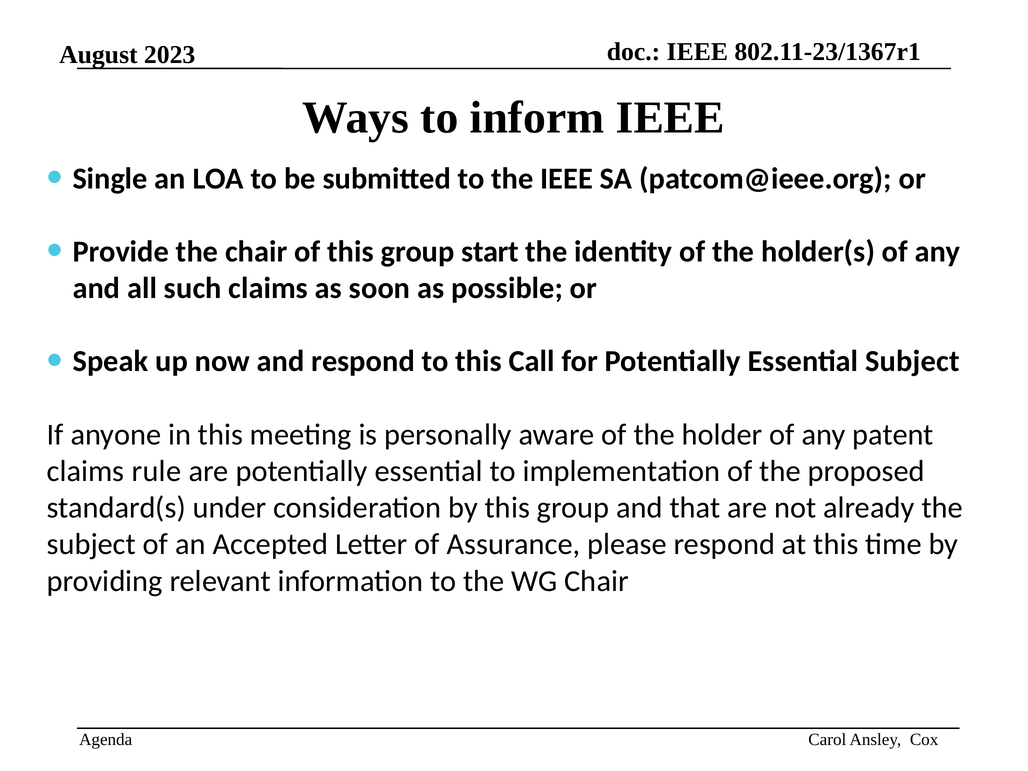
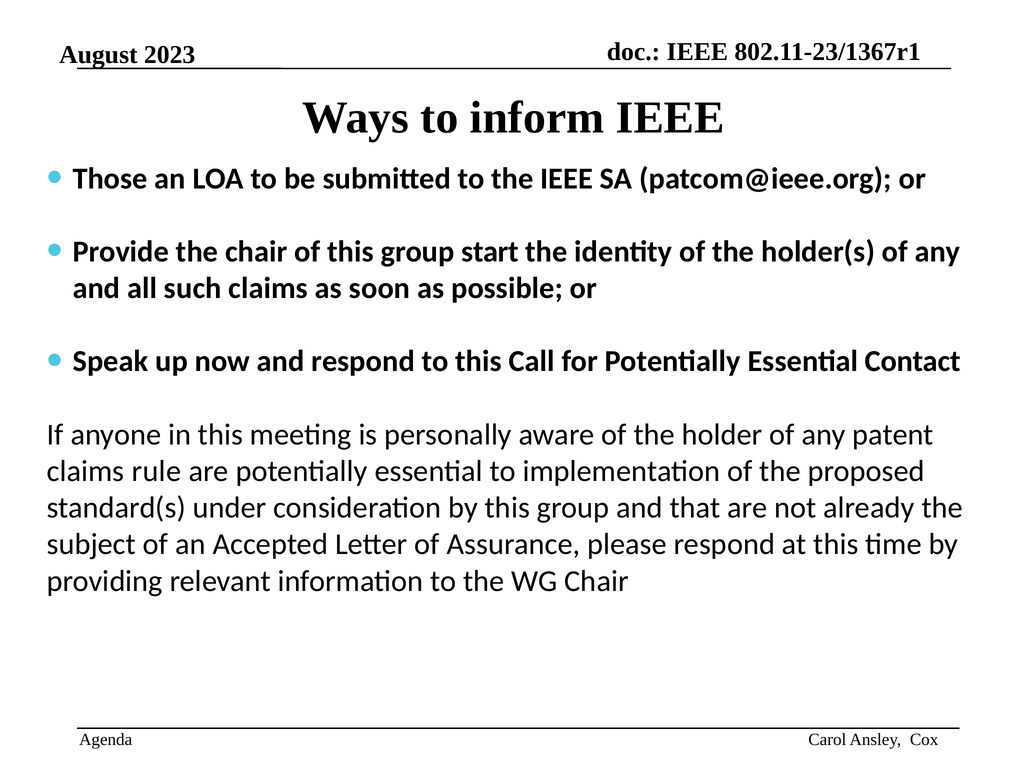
Single: Single -> Those (110, 179)
Essential Subject: Subject -> Contact (913, 361)
